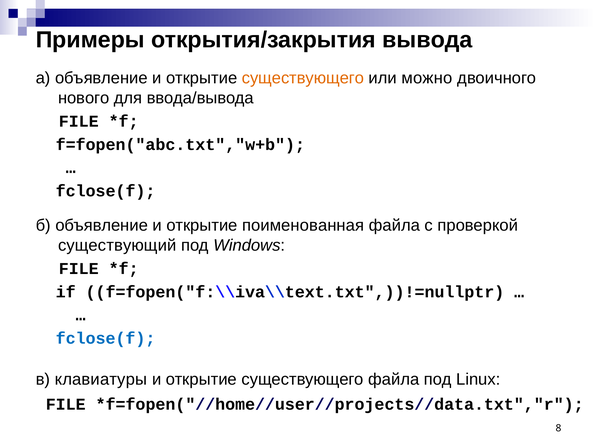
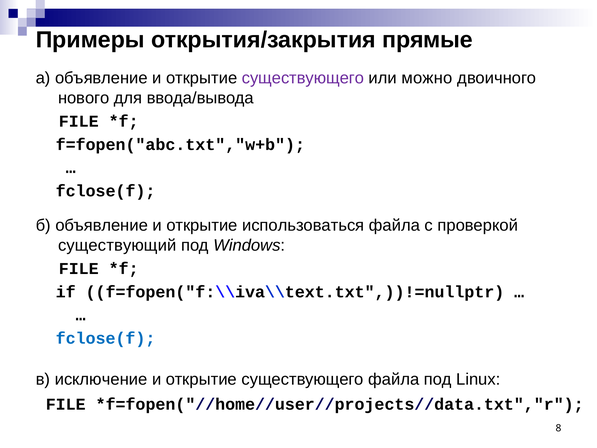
вывода: вывода -> прямые (428, 40)
существующего colour: orange -> purple (303, 78)
поименованная: поименованная -> использоваться (303, 225)
клавиатуры: клавиатуры -> исключение (101, 379)
